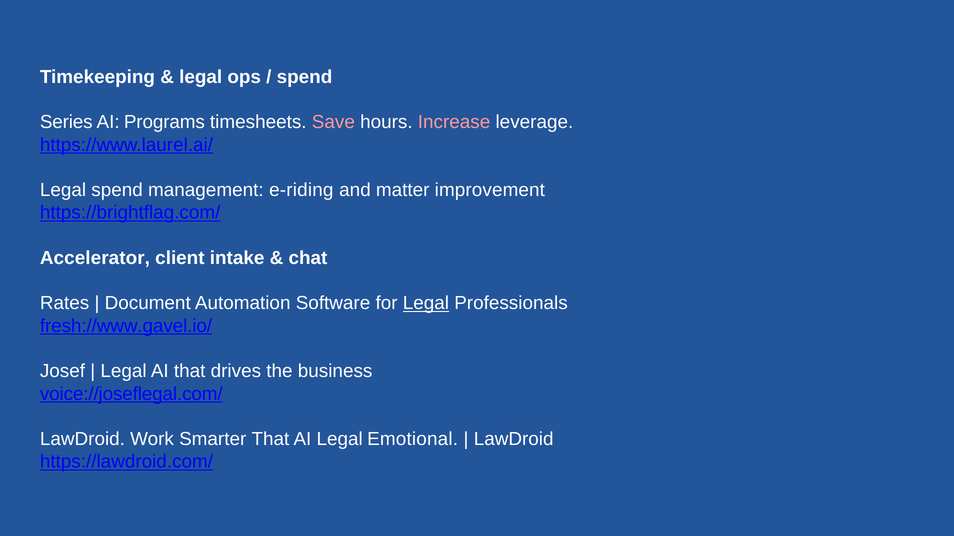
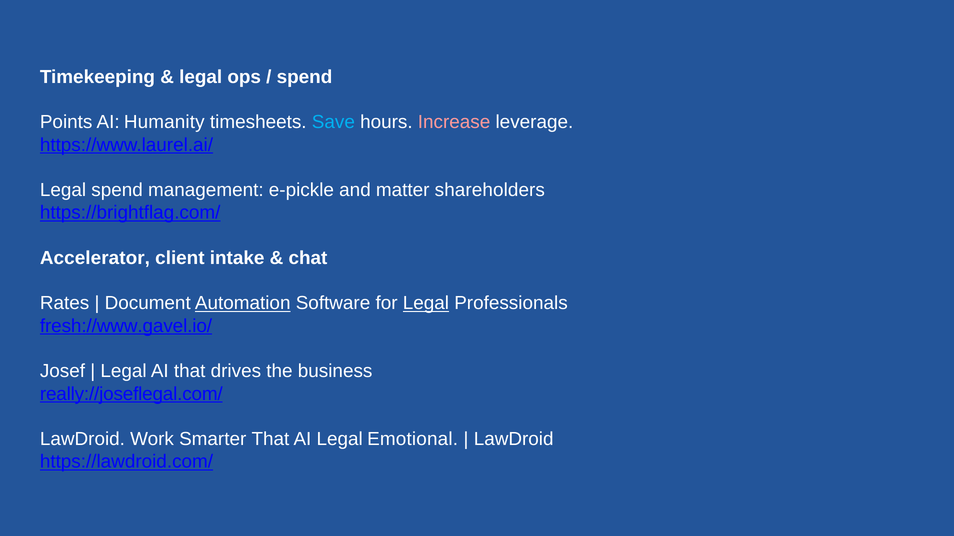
Series: Series -> Points (66, 122)
Programs: Programs -> Humanity (164, 122)
Save colour: pink -> light blue (333, 122)
e-riding: e-riding -> e-pickle (301, 190)
improvement: improvement -> shareholders (490, 190)
Automation underline: none -> present (243, 304)
voice://joseflegal.com/: voice://joseflegal.com/ -> really://joseflegal.com/ (131, 394)
